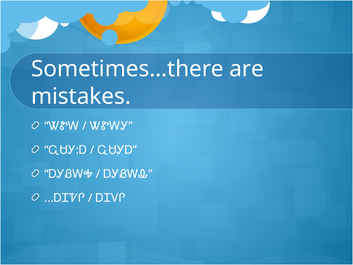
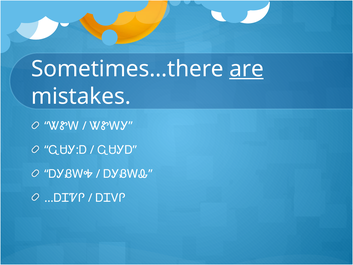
are underline: none -> present (247, 69)
